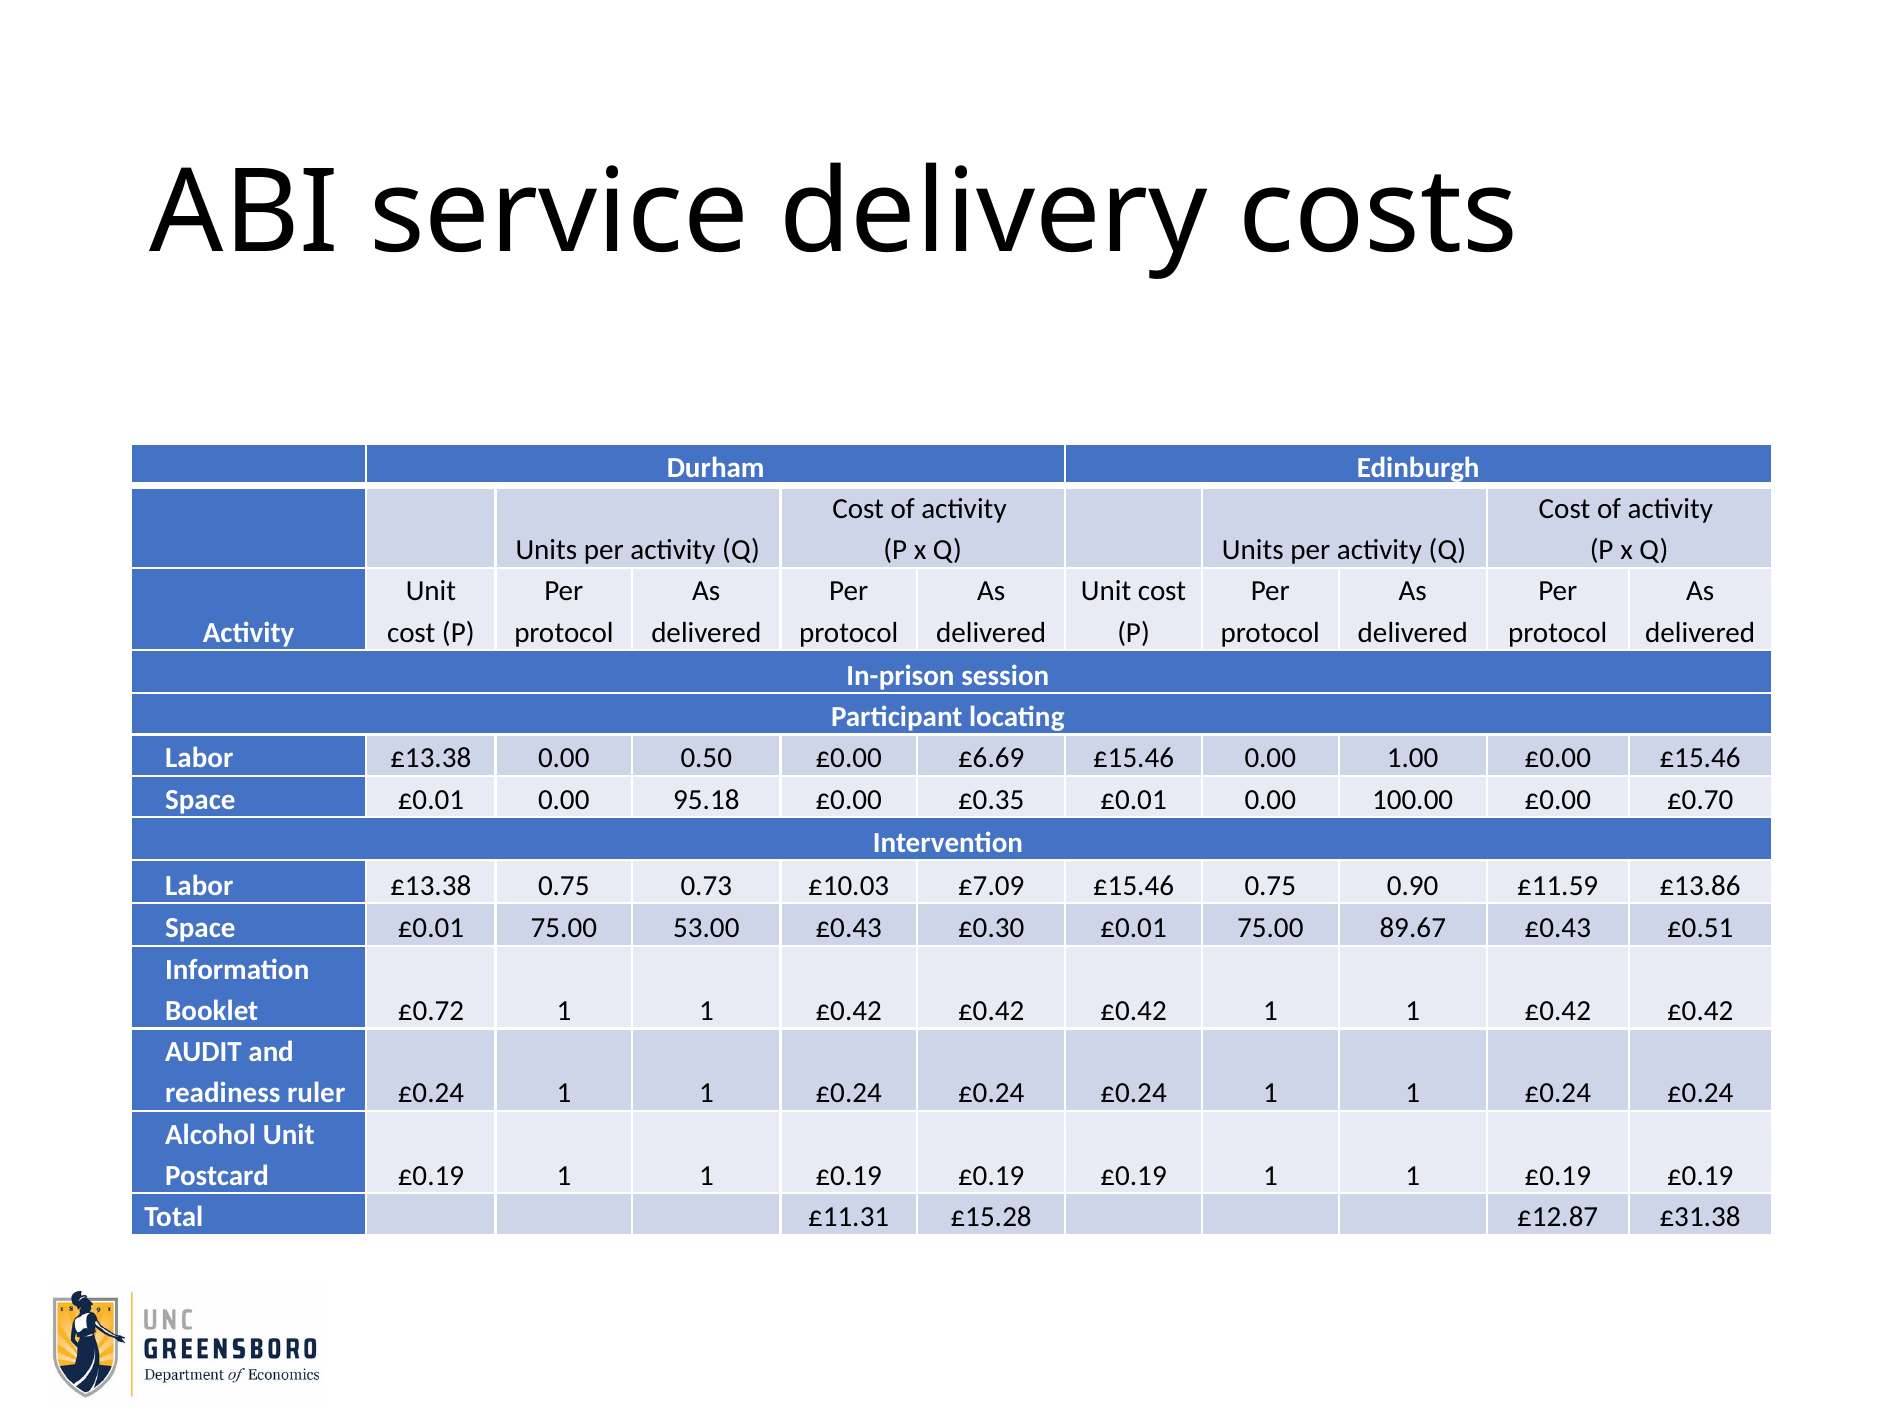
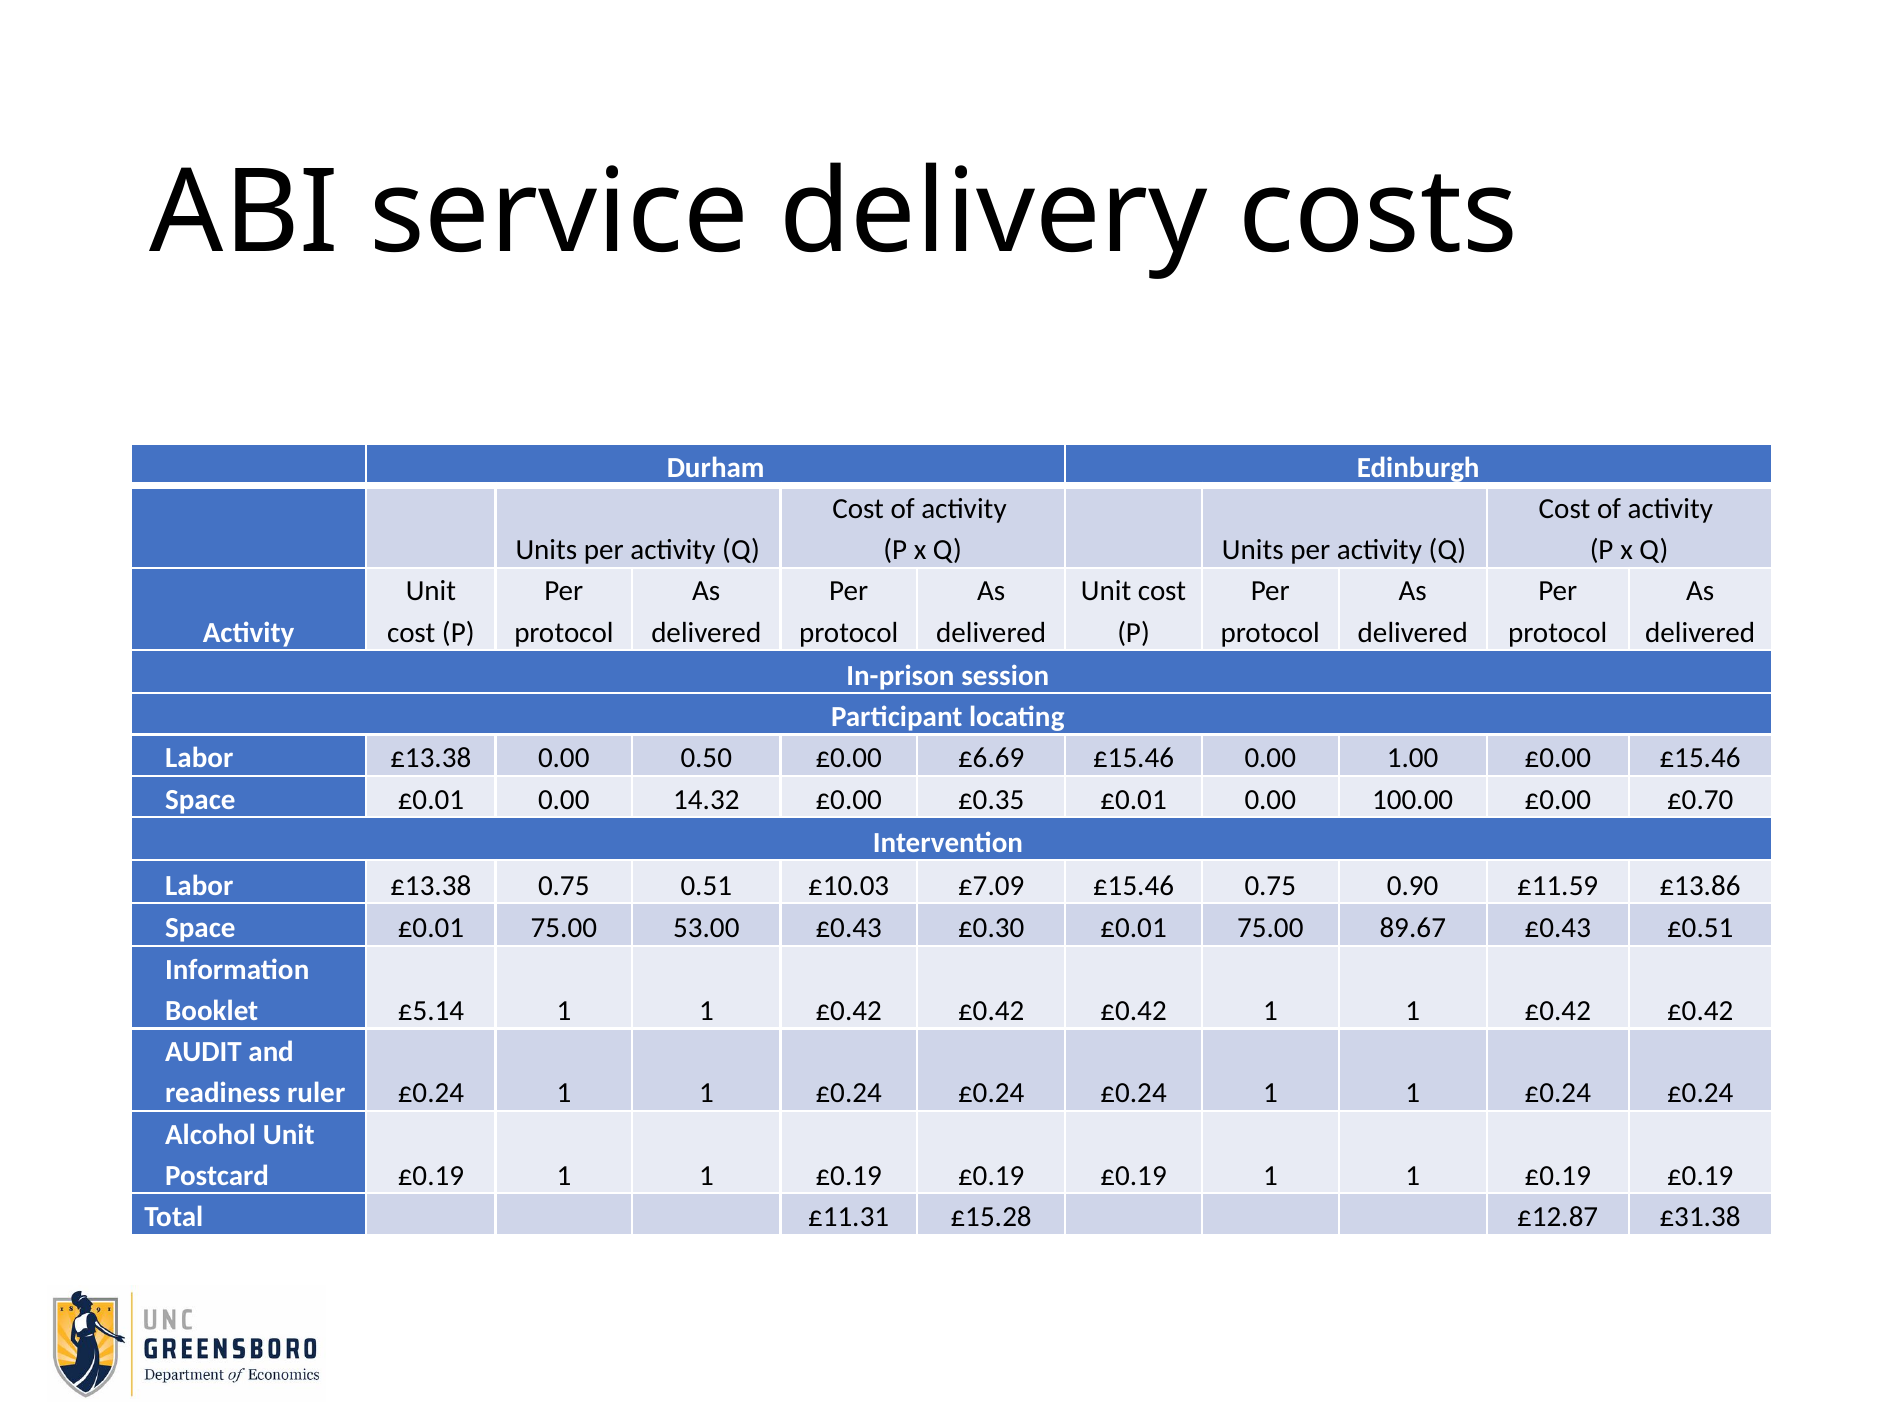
95.18: 95.18 -> 14.32 (706, 800)
0.73: 0.73 -> 0.51 (706, 886)
£0.72: £0.72 -> £5.14 (431, 1011)
